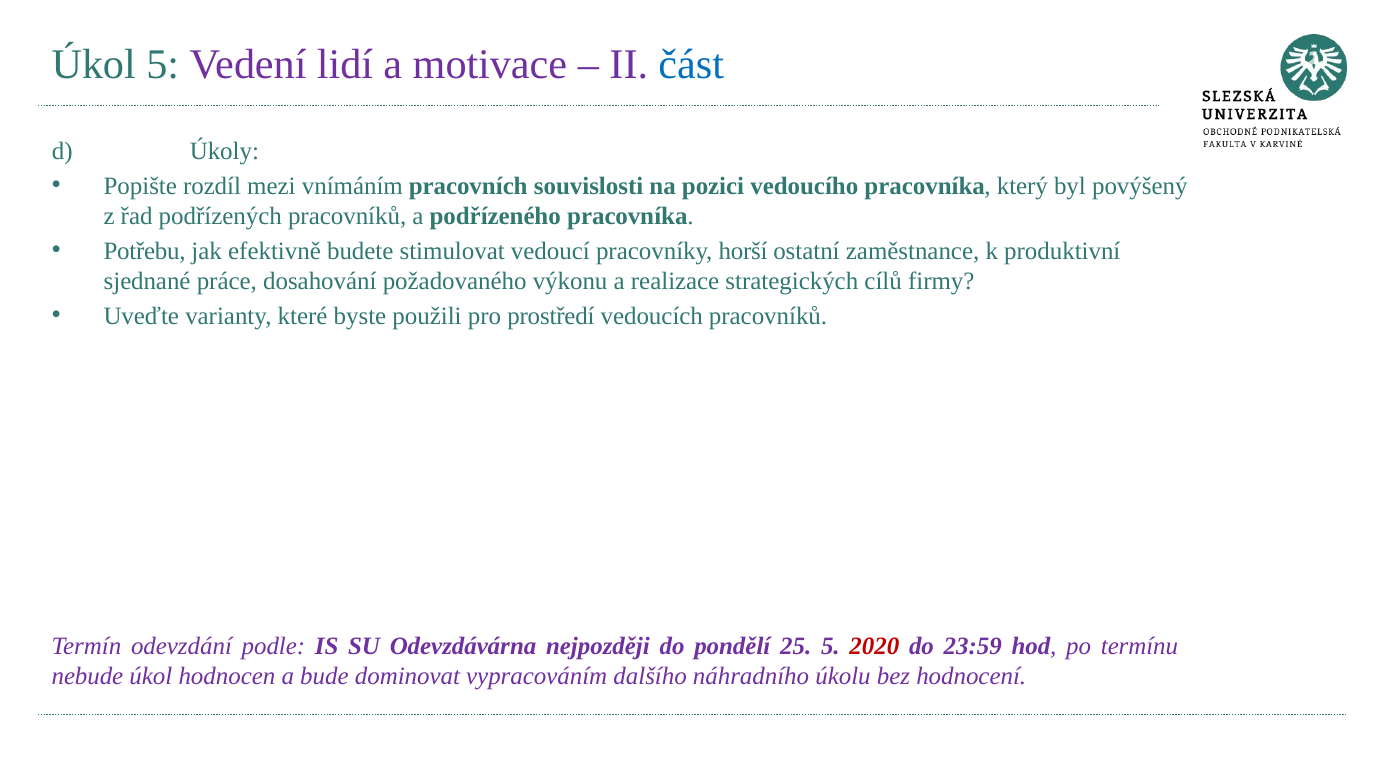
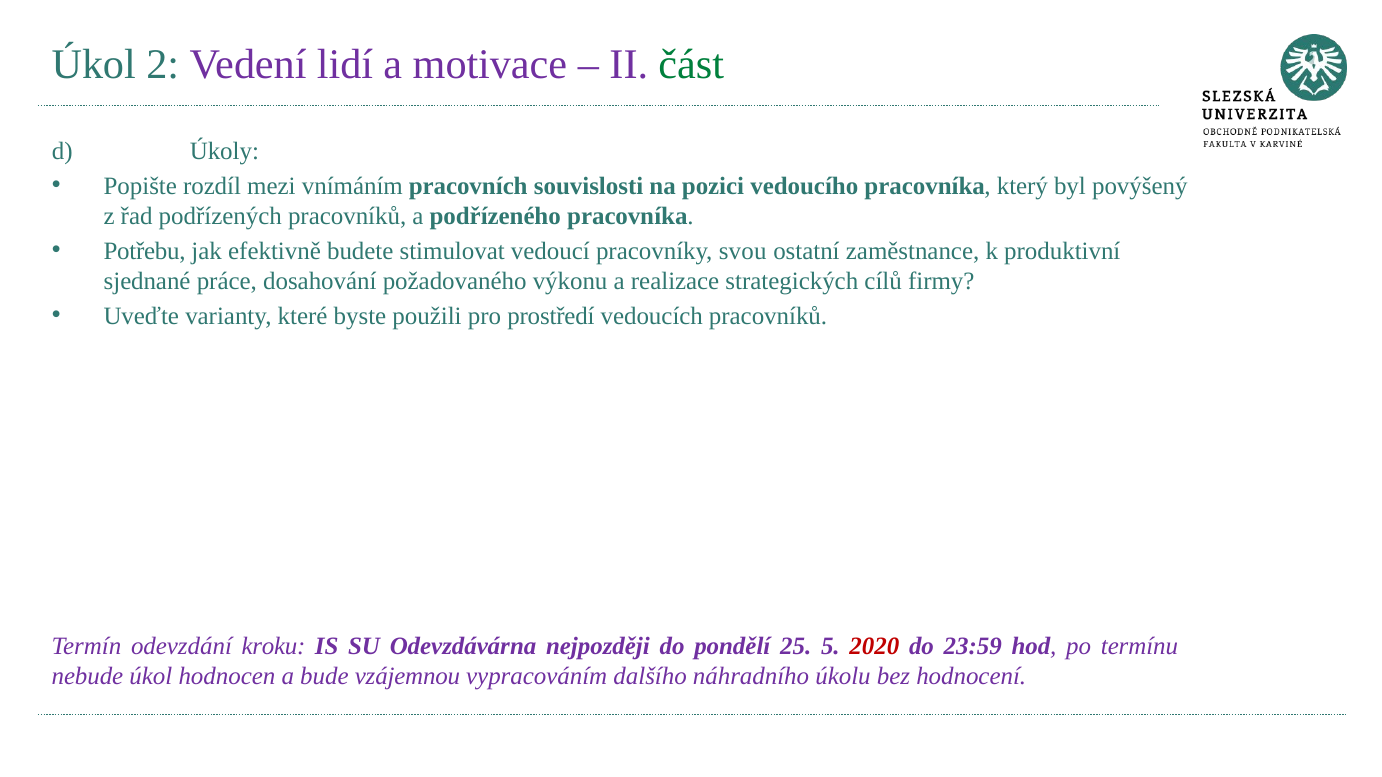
Úkol 5: 5 -> 2 (163, 65)
část colour: blue -> green (691, 65)
horší: horší -> svou (743, 251)
podle: podle -> kroku (274, 646)
dominovat: dominovat -> vzájemnou (407, 676)
